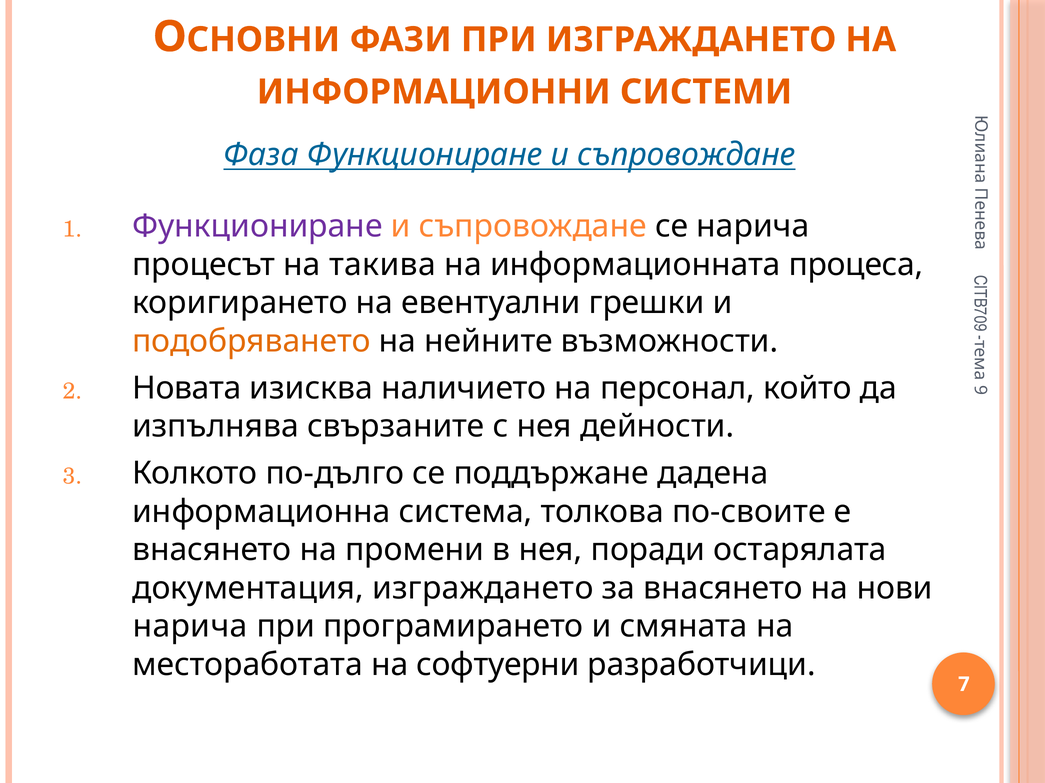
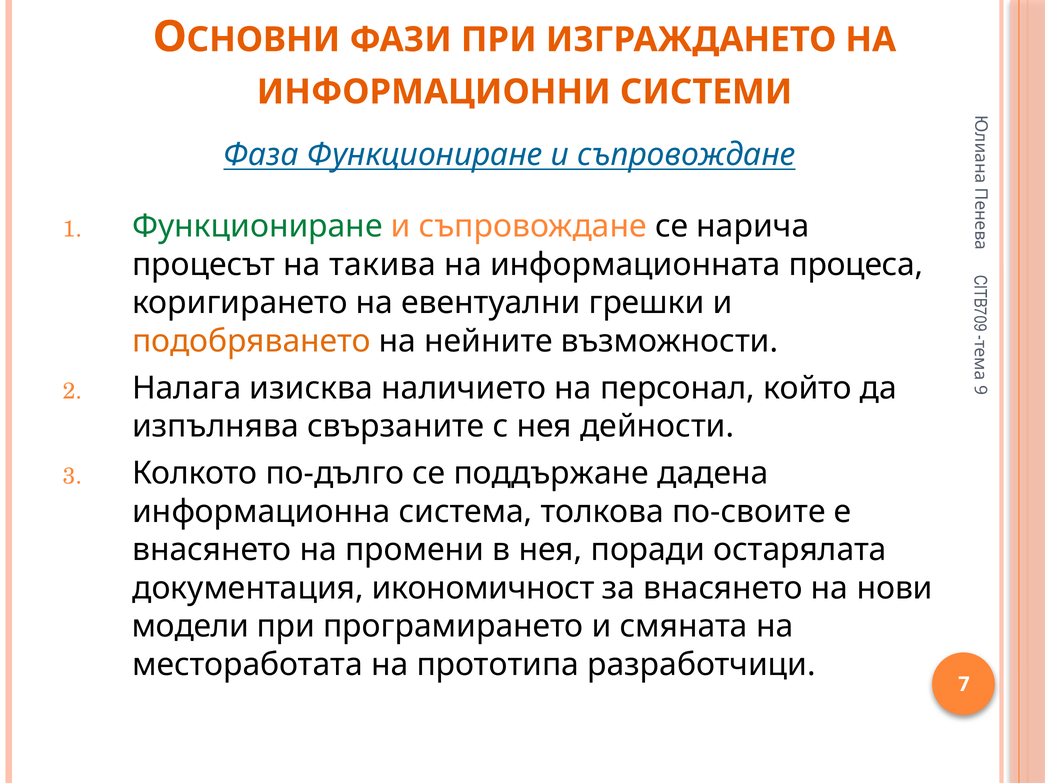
Функциониране colour: purple -> green (257, 227)
Новата: Новата -> Налага (187, 388)
документация изграждането: изграждането -> икономичност (483, 589)
нарича: нарича -> модели (190, 627)
софтуерни: софтуерни -> прототипа (498, 665)
